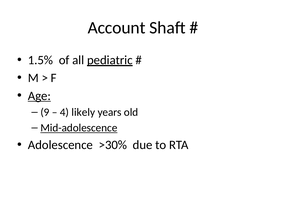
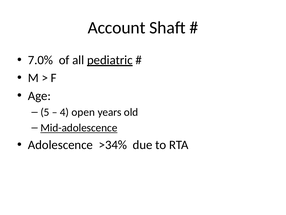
1.5%: 1.5% -> 7.0% (40, 60)
Age underline: present -> none (39, 96)
9: 9 -> 5 (45, 112)
likely: likely -> open (83, 112)
>30%: >30% -> >34% (113, 145)
